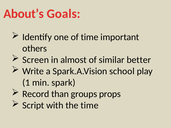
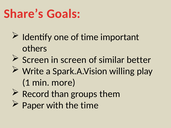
About’s: About’s -> Share’s (23, 14)
in almost: almost -> screen (73, 60)
school: school -> willing (122, 71)
spark: spark -> more (63, 83)
props: props -> them (110, 94)
Script: Script -> Paper (33, 106)
